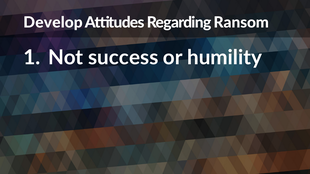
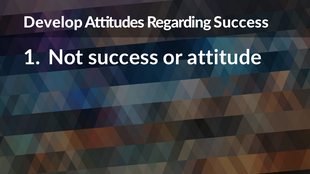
Regarding Ransom: Ransom -> Success (241, 23)
humility: humility -> attitude (224, 58)
